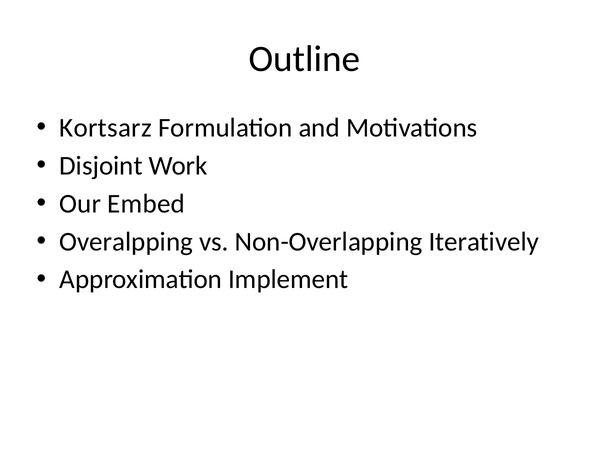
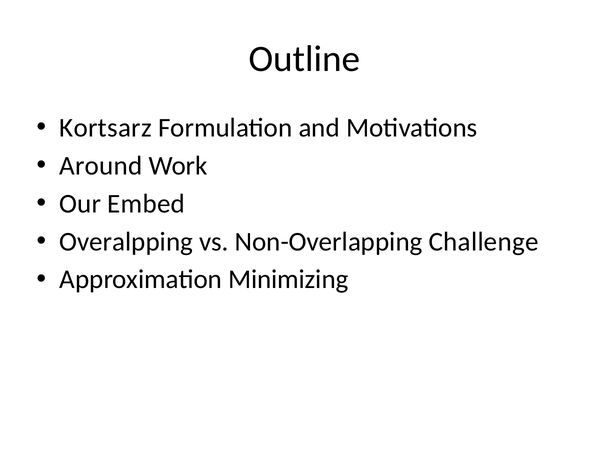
Disjoint: Disjoint -> Around (101, 166)
Iteratively: Iteratively -> Challenge (484, 241)
Implement: Implement -> Minimizing (288, 279)
